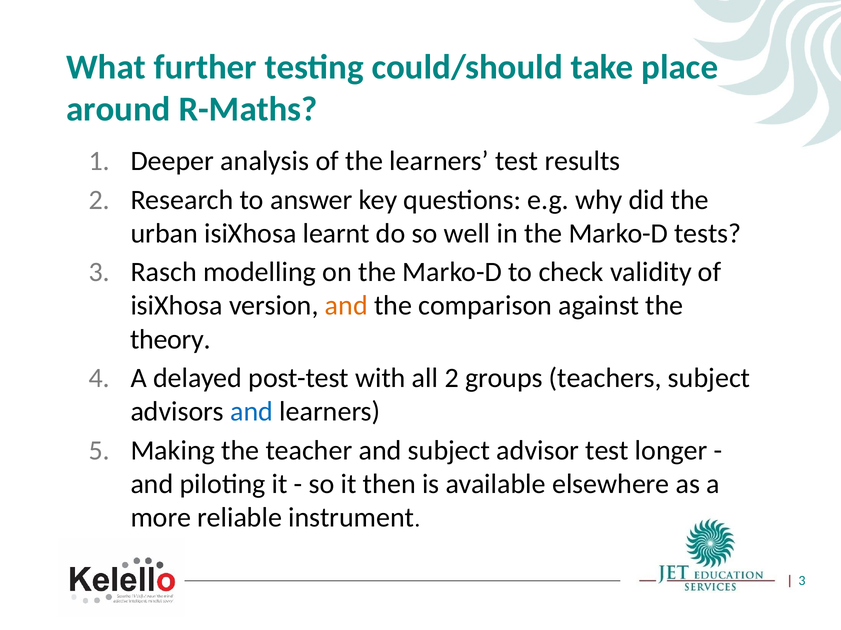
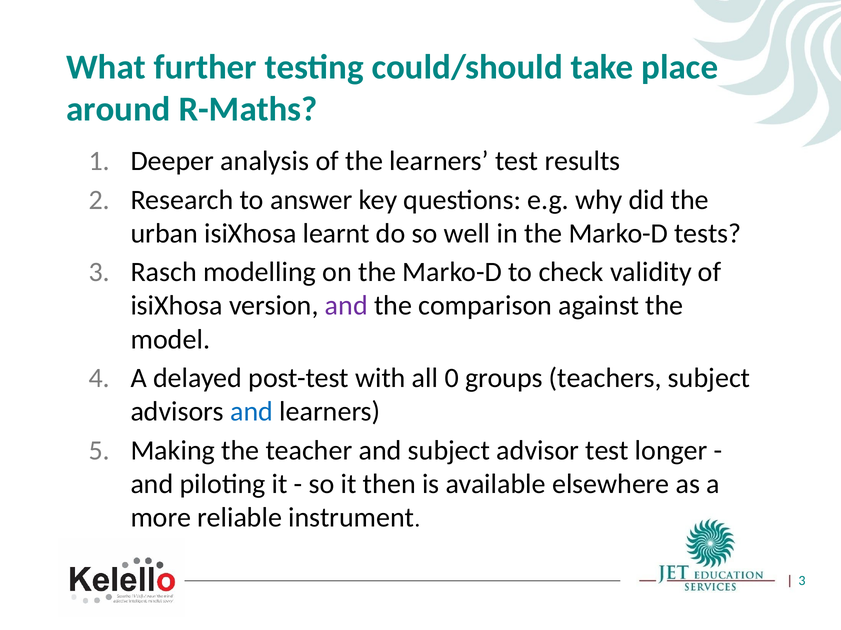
and colour: orange -> purple (346, 306)
theory: theory -> model (170, 340)
all 2: 2 -> 0 (452, 378)
